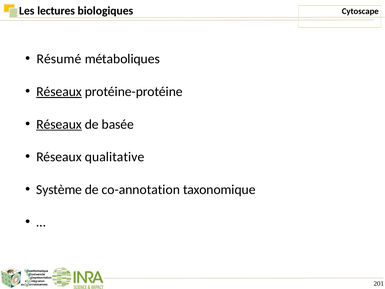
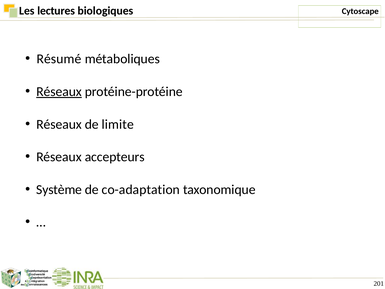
Réseaux underline: present -> none (59, 124)
basée: basée -> limite (118, 124)
qualitative: qualitative -> accepteurs (115, 157)
co-annotation: co-annotation -> co-adaptation (141, 189)
